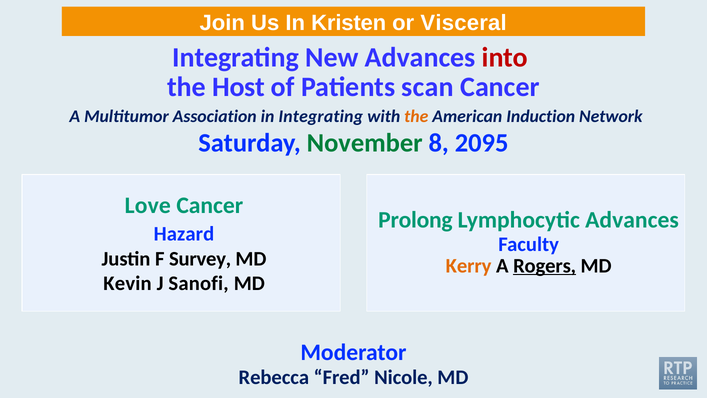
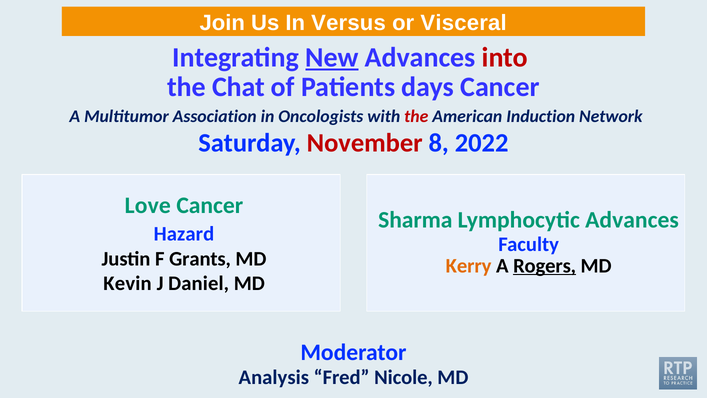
Kristen: Kristen -> Versus (349, 23)
New underline: none -> present (332, 57)
Host: Host -> Chat (238, 87)
scan: scan -> days (428, 87)
in Integrating: Integrating -> Oncologists (321, 116)
the colour: orange -> red (416, 116)
November colour: green -> red (365, 143)
2095: 2095 -> 2022 (482, 143)
Prolong: Prolong -> Sharma (415, 220)
Survey: Survey -> Grants (200, 259)
Sanofi: Sanofi -> Daniel (199, 283)
Rebecca: Rebecca -> Analysis (274, 377)
